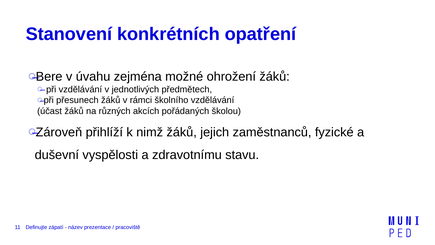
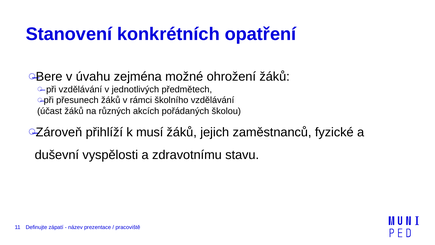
nimž: nimž -> musí (150, 132)
